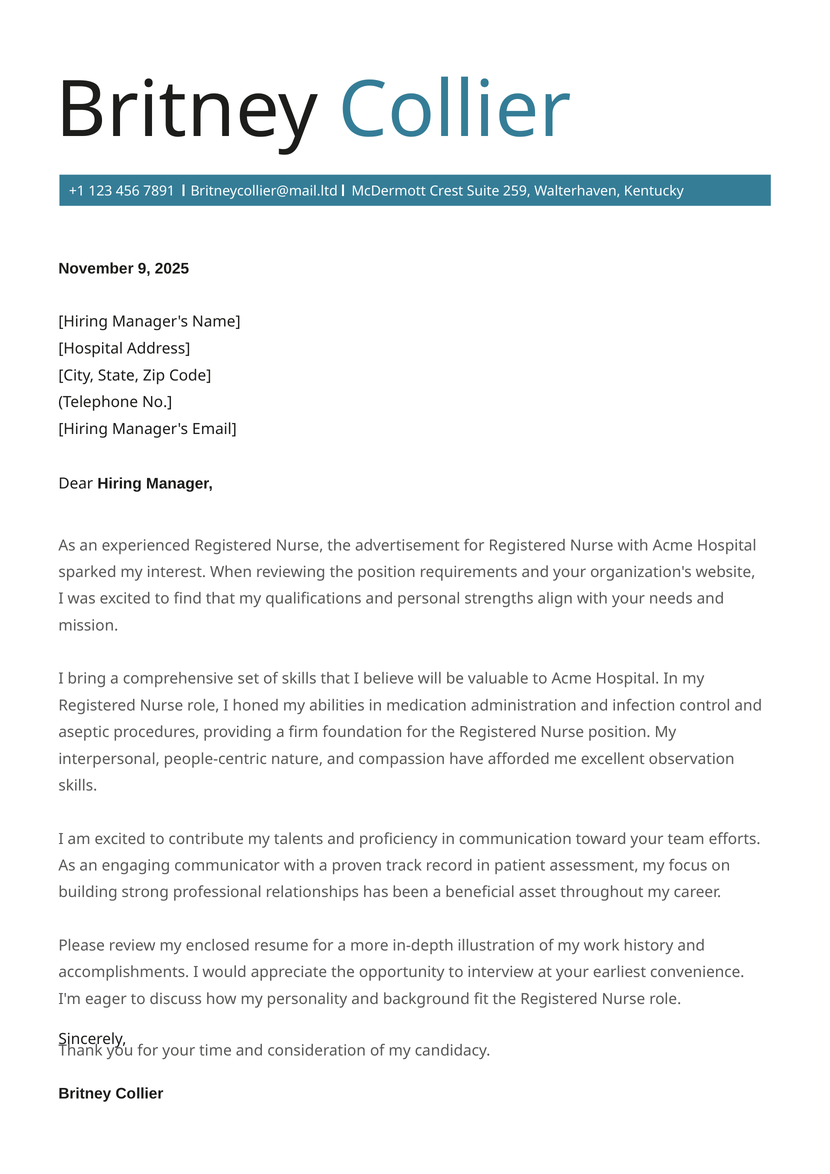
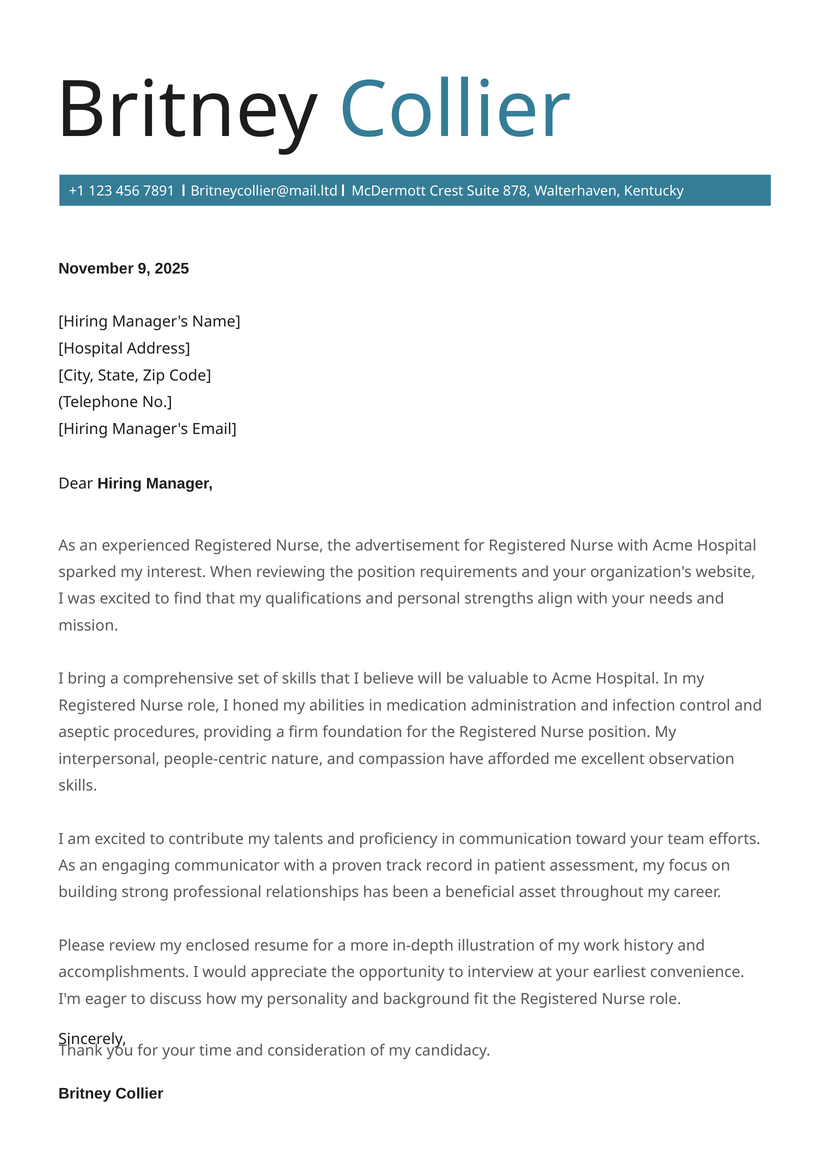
259: 259 -> 878 (517, 191)
